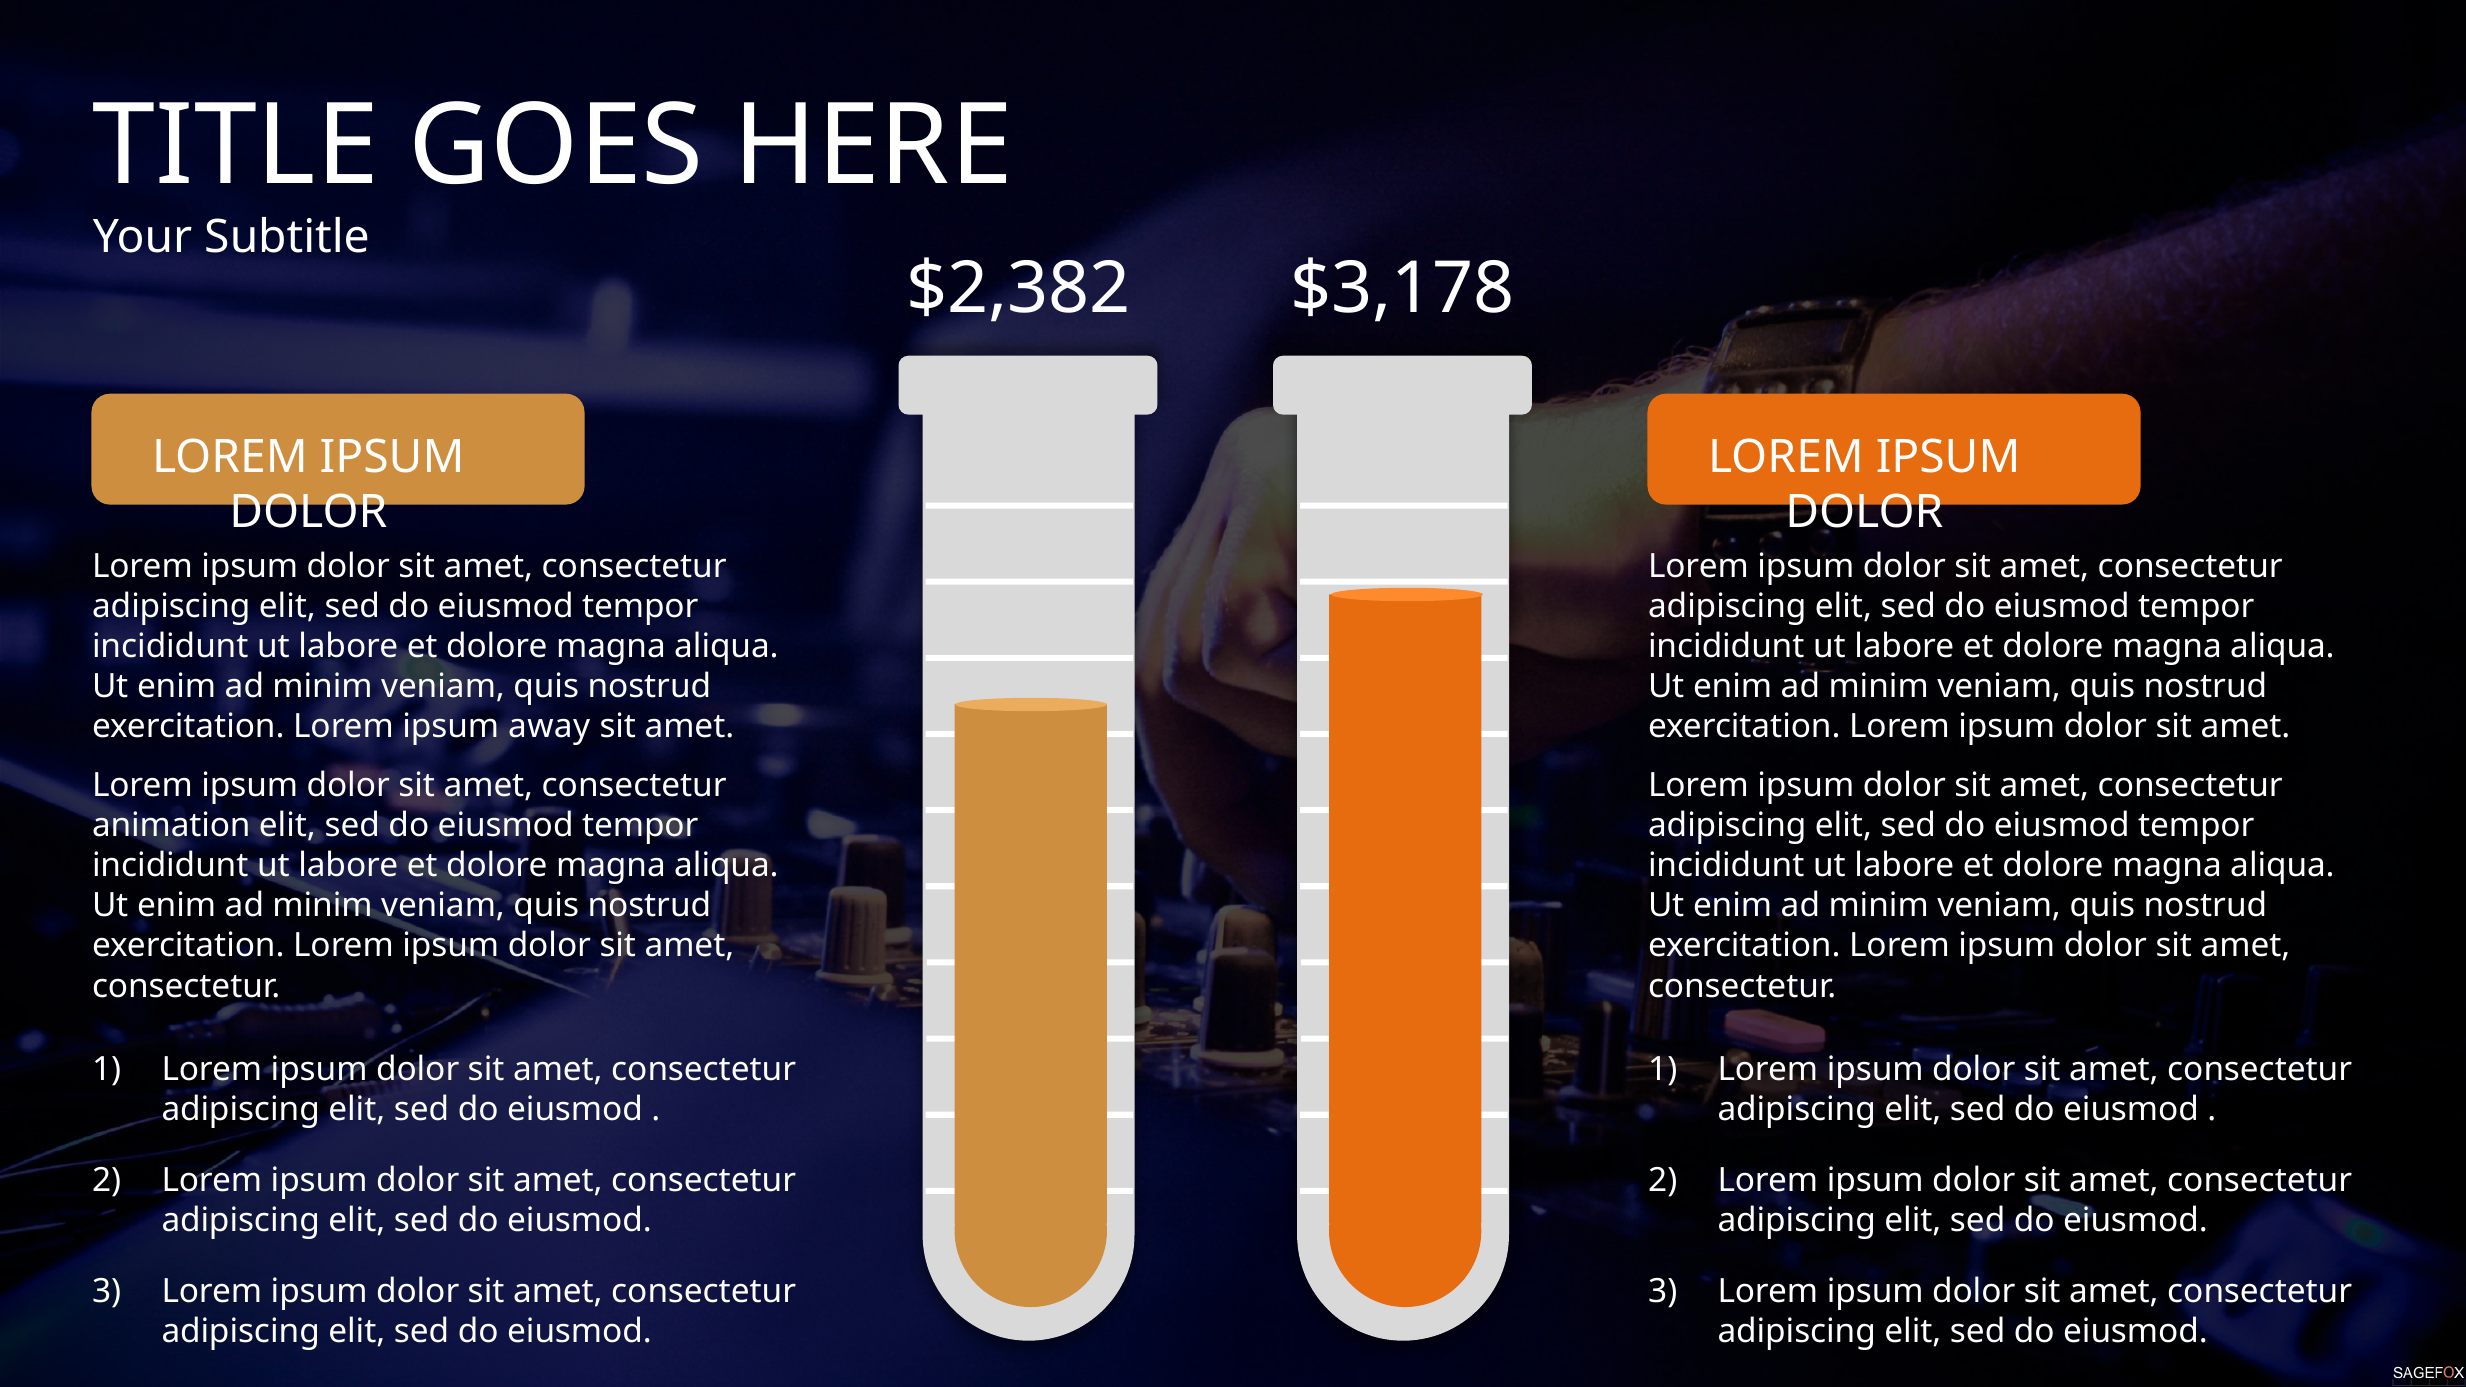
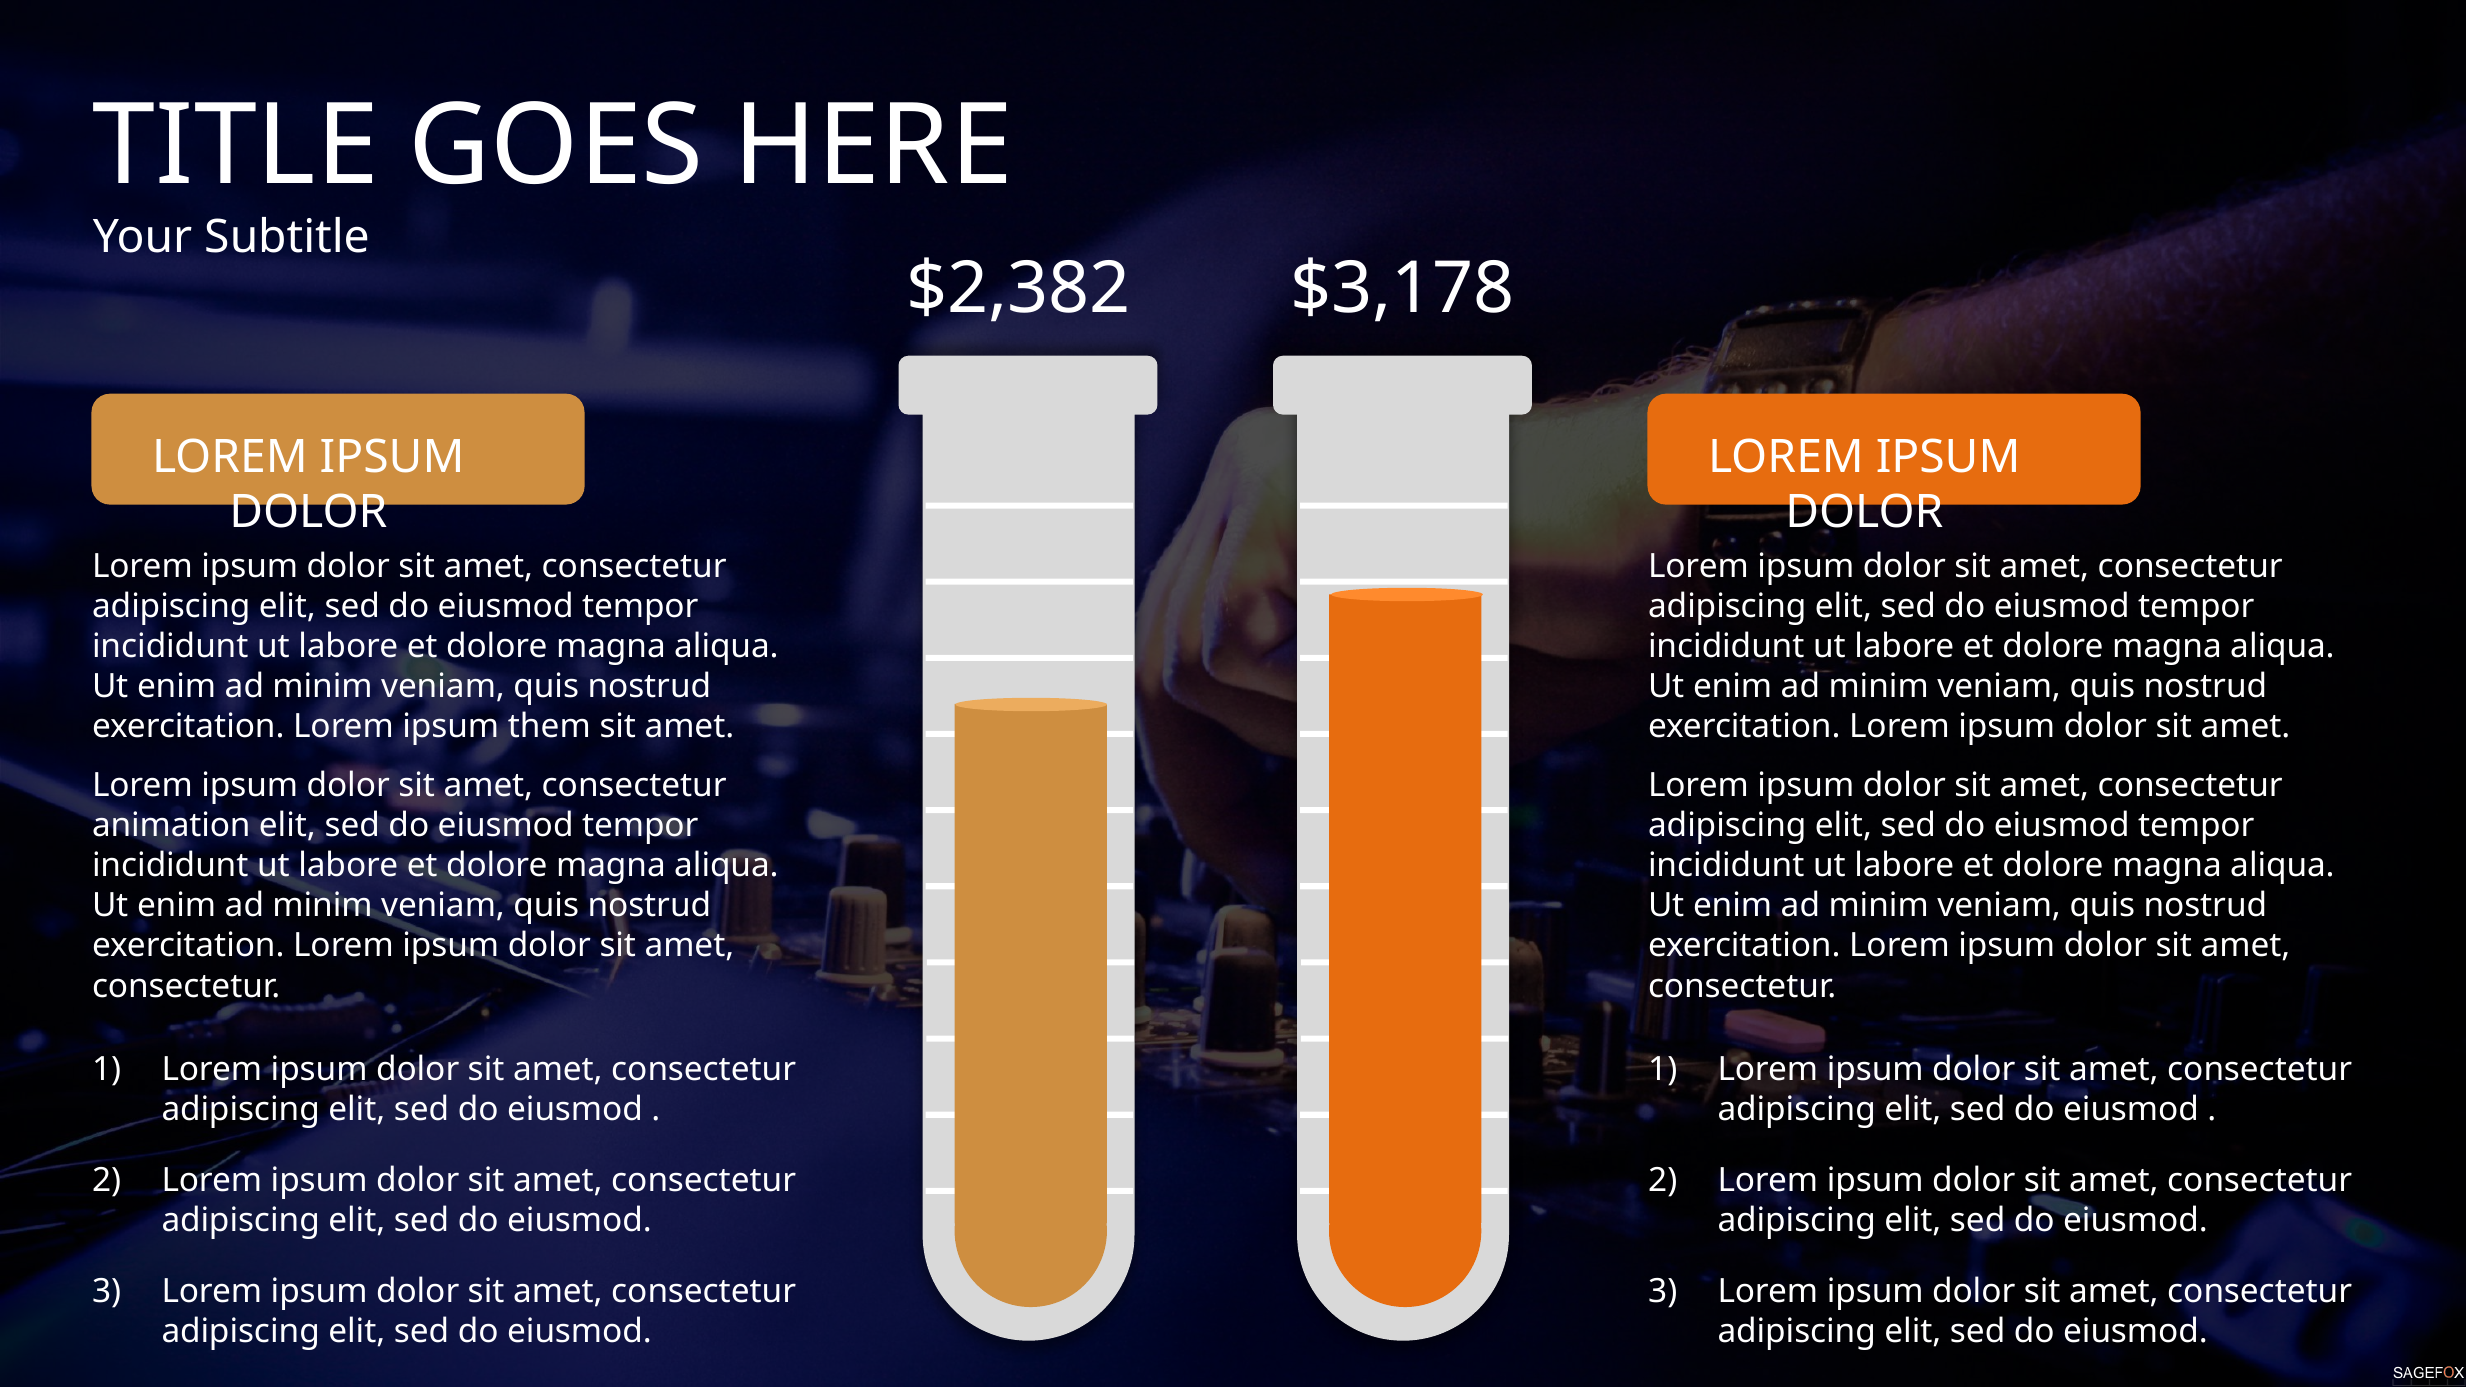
away: away -> them (549, 727)
